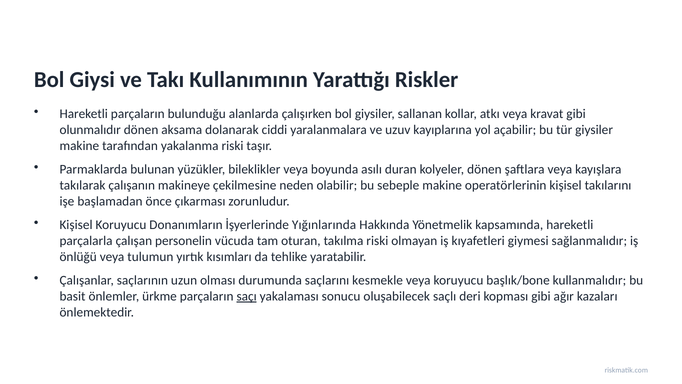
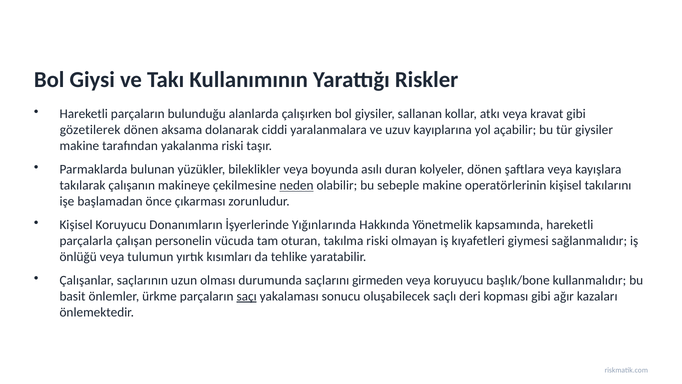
olunmalıdır: olunmalıdır -> gözetilerek (90, 130)
neden underline: none -> present (296, 185)
kesmekle: kesmekle -> girmeden (378, 280)
